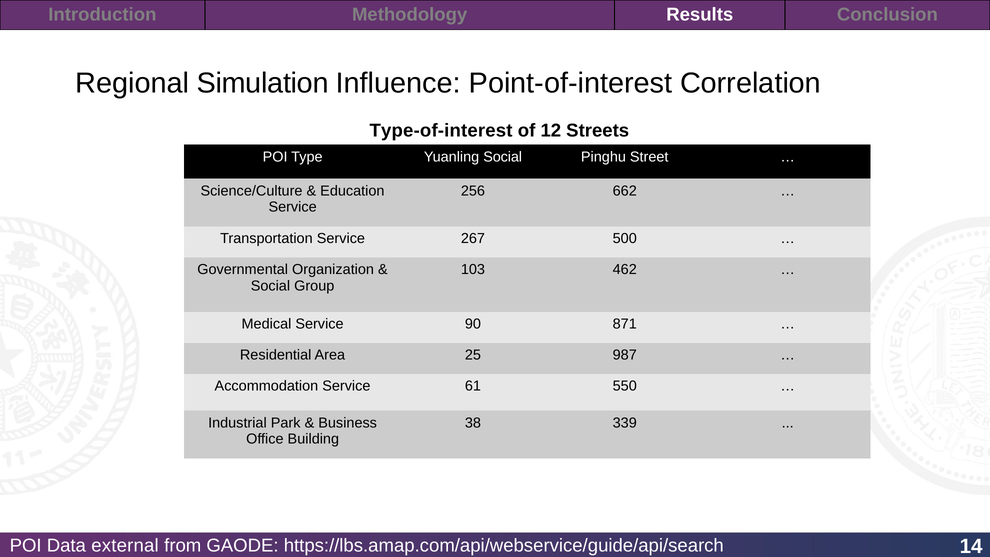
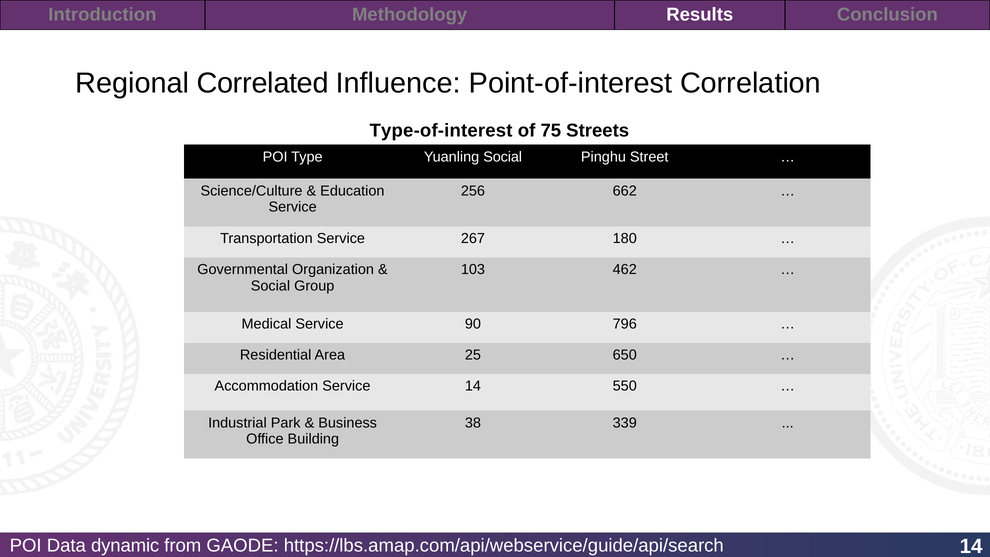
Simulation: Simulation -> Correlated (263, 83)
12: 12 -> 75 (551, 131)
500: 500 -> 180 (625, 239)
871: 871 -> 796 (625, 324)
987: 987 -> 650 (625, 355)
Service 61: 61 -> 14 (473, 386)
external: external -> dynamic (125, 546)
